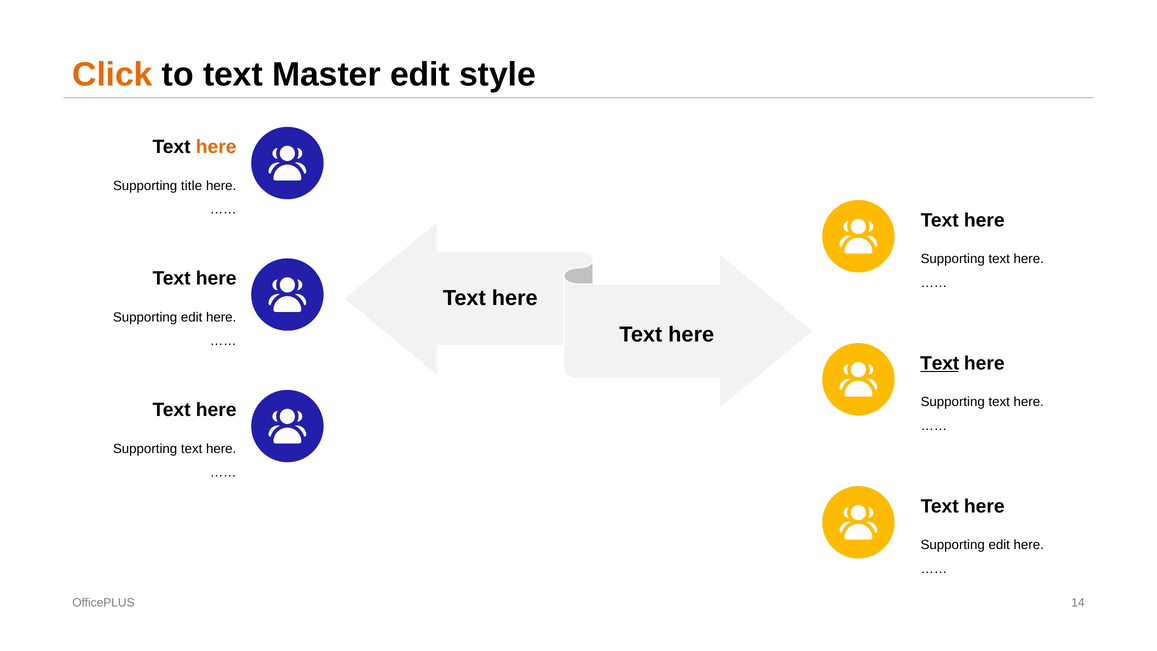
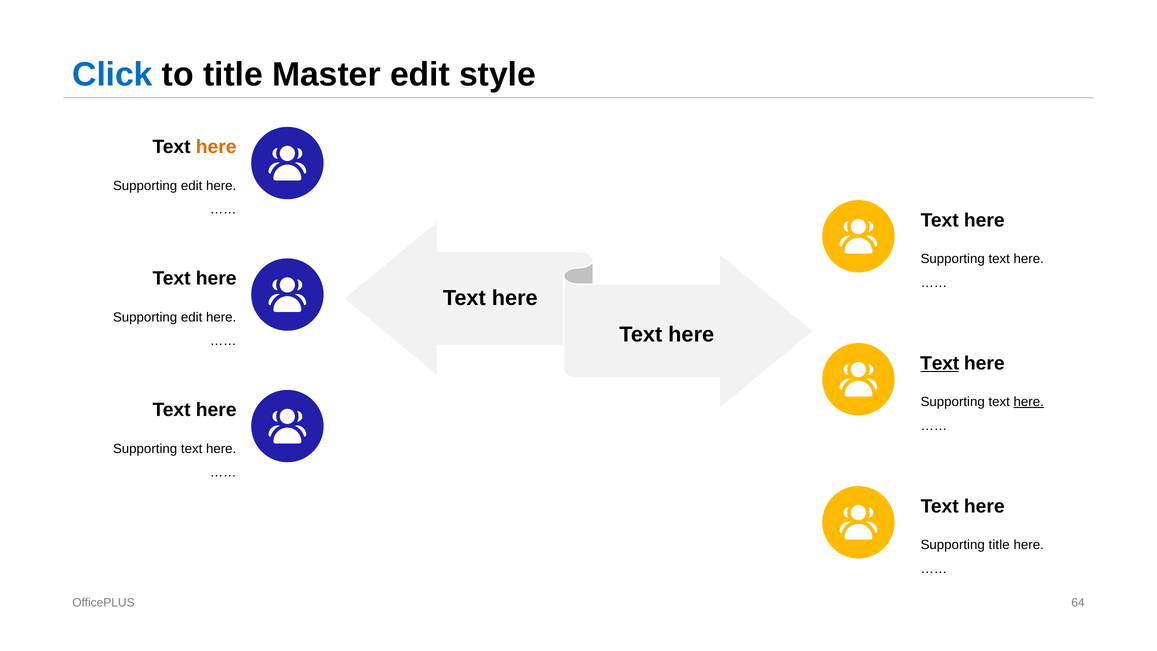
Click colour: orange -> blue (113, 75)
to text: text -> title (233, 75)
title: title -> edit (192, 186)
here underline: none -> present (1029, 402)
edit: edit -> title (999, 545)
14: 14 -> 64 (1078, 603)
